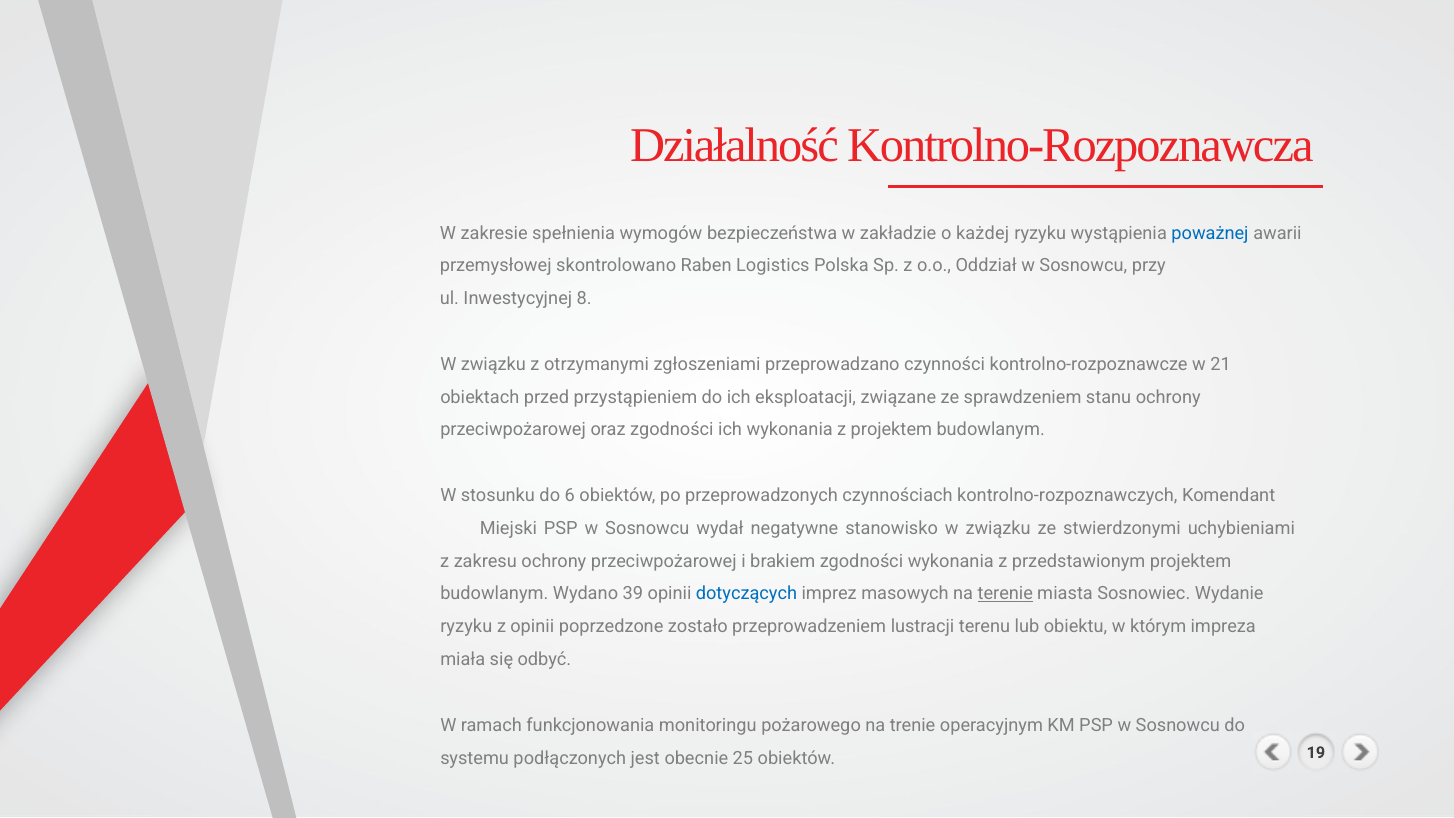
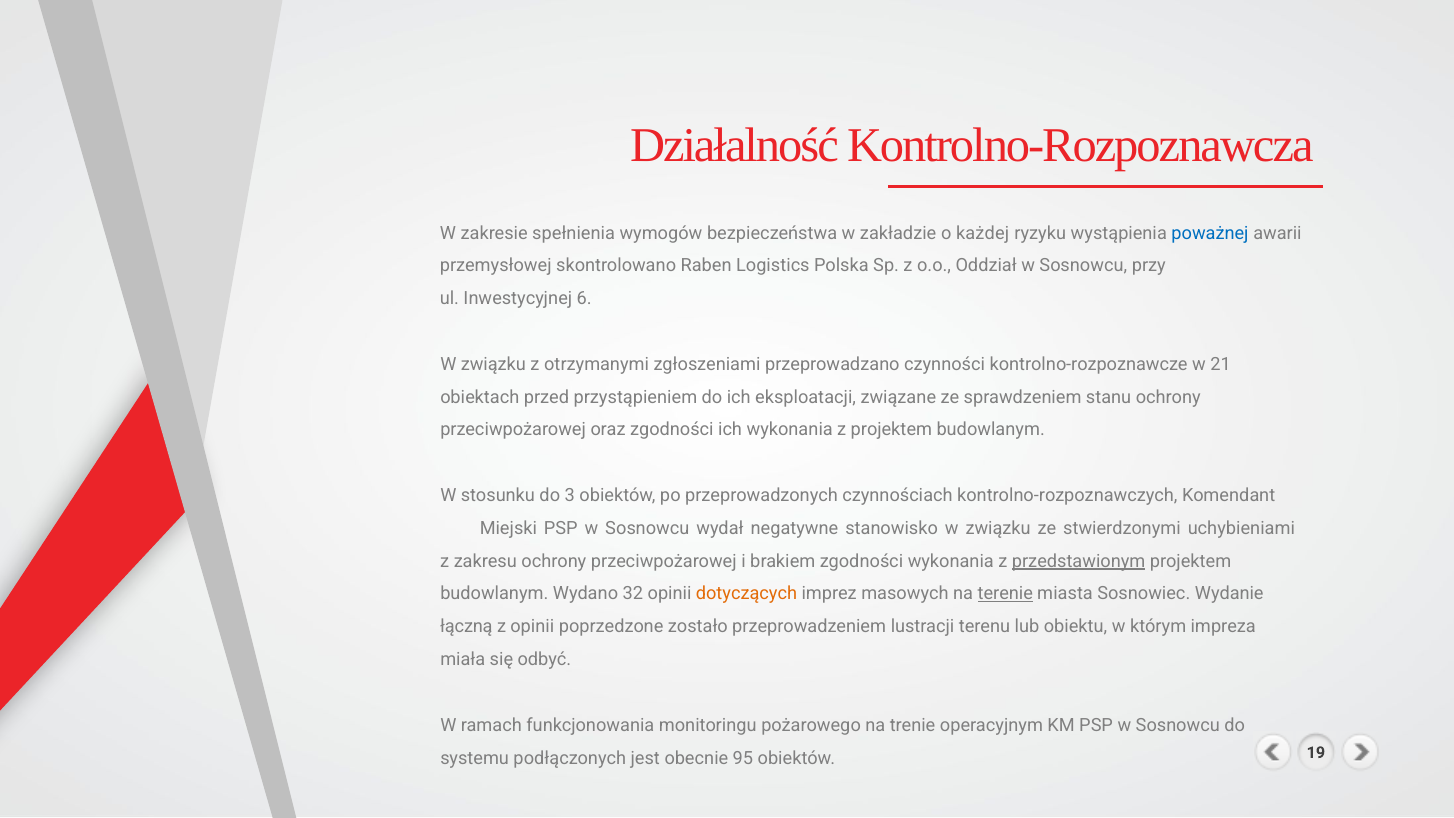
8: 8 -> 6 (584, 299)
6: 6 -> 3 (570, 496)
przedstawionym underline: none -> present (1079, 561)
39: 39 -> 32 (633, 594)
dotyczących colour: blue -> orange (746, 594)
ryzyku: ryzyku -> łączną (466, 627)
25: 25 -> 95 (743, 758)
